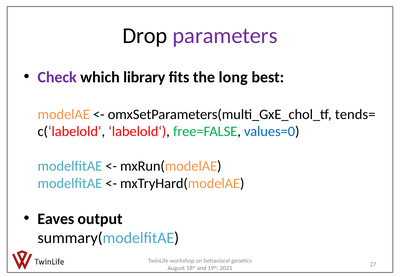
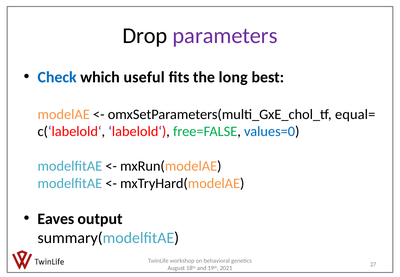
Check colour: purple -> blue (57, 77)
library: library -> useful (144, 77)
tends=: tends= -> equal= (355, 114)
